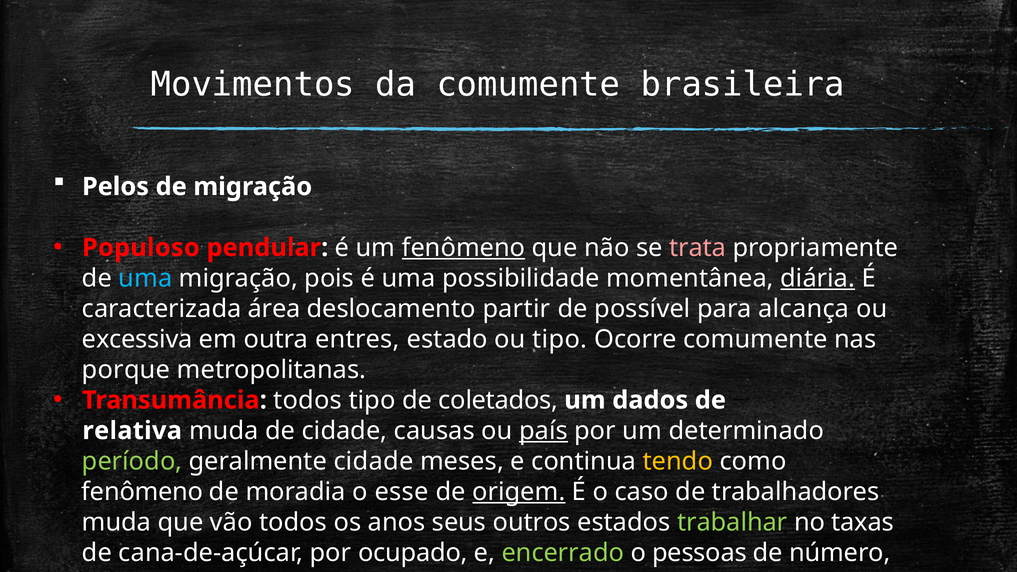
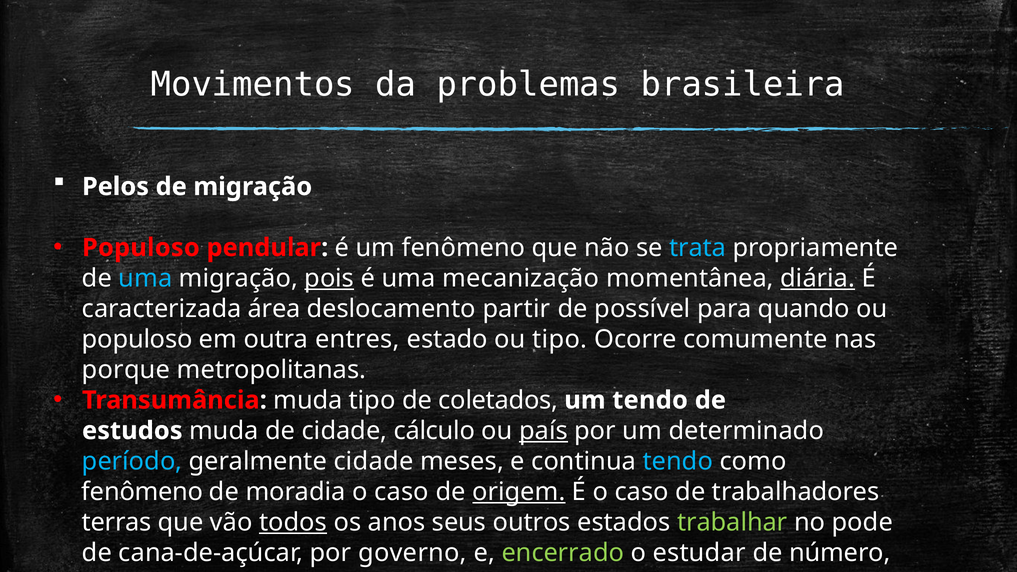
da comumente: comumente -> problemas (528, 85)
fenômeno underline: present -> none (464, 248)
trata colour: pink -> light blue (698, 248)
pois underline: none -> present (329, 278)
possibilidade: possibilidade -> mecanização (521, 278)
alcança: alcança -> quando (804, 309)
excessiva: excessiva -> populoso (137, 339)
Transumância todos: todos -> muda (308, 400)
um dados: dados -> tendo (650, 400)
relativa: relativa -> estudos (132, 431)
causas: causas -> cálculo (434, 431)
período colour: light green -> light blue (132, 461)
tendo colour: yellow -> light blue (678, 461)
moradia o esse: esse -> caso (402, 492)
muda: muda -> terras (117, 522)
todos underline: none -> present (293, 522)
taxas: taxas -> pode (862, 522)
ocupado: ocupado -> governo (413, 553)
pessoas: pessoas -> estudar (699, 553)
